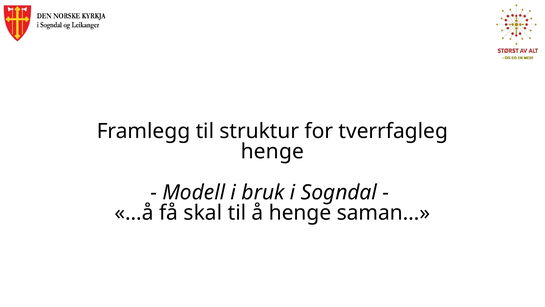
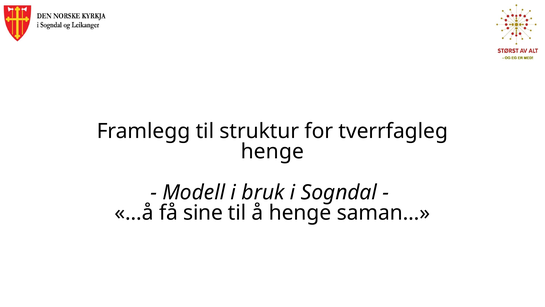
skal: skal -> sine (203, 213)
